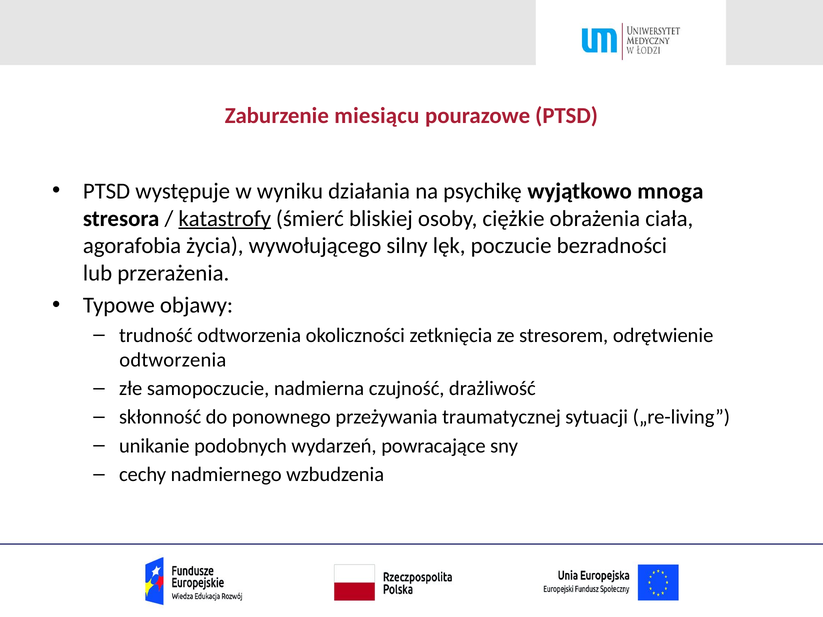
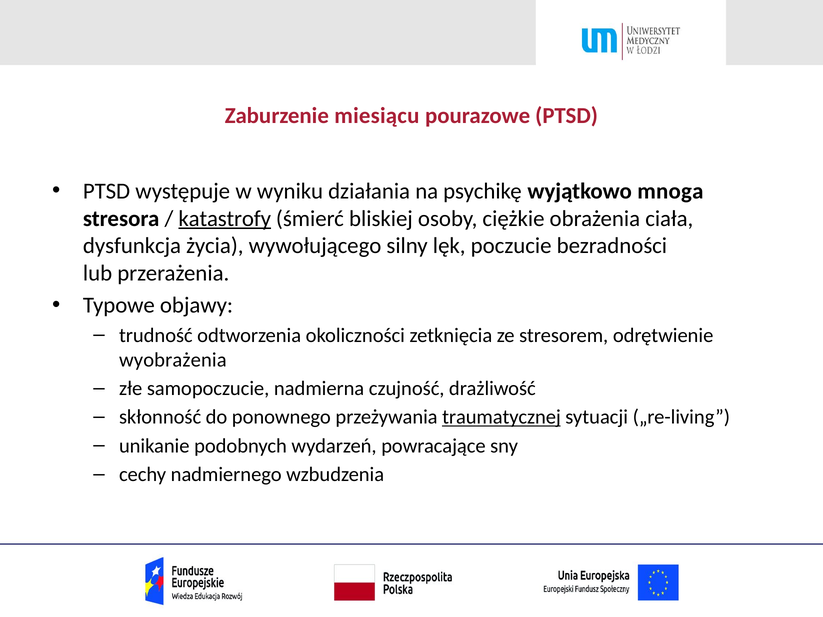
agorafobia: agorafobia -> dysfunkcja (132, 246)
odtworzenia: odtworzenia -> wyobrażenia (173, 360)
traumatycznej underline: none -> present (502, 417)
